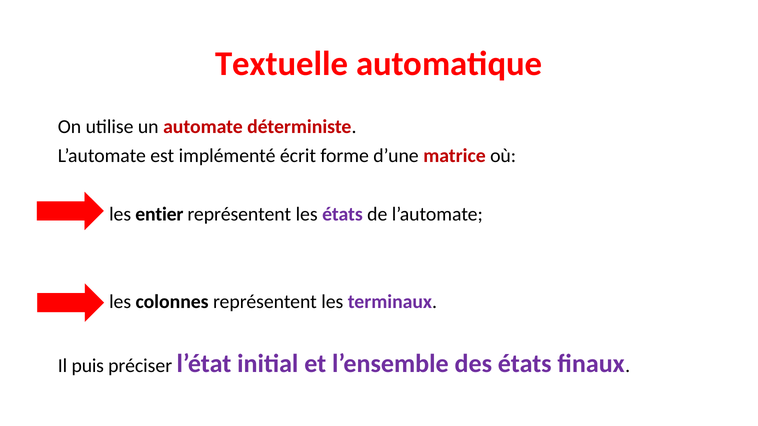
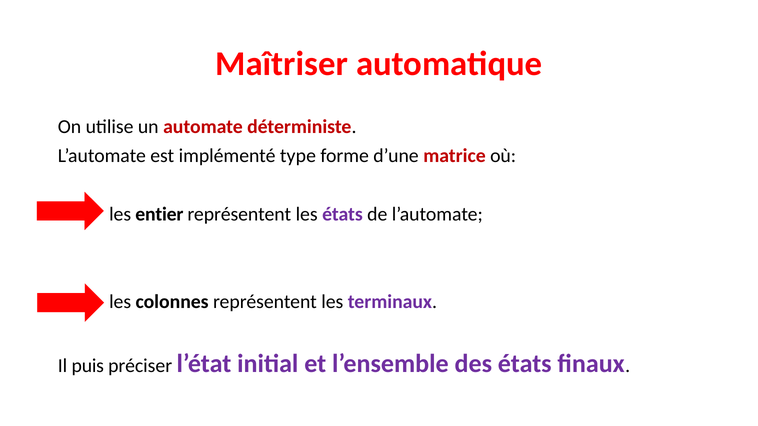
Textuelle: Textuelle -> Maîtriser (282, 64)
écrit: écrit -> type (298, 156)
